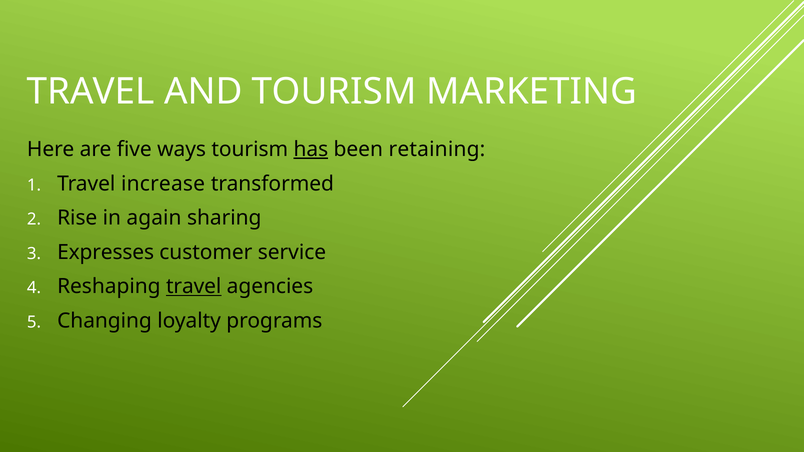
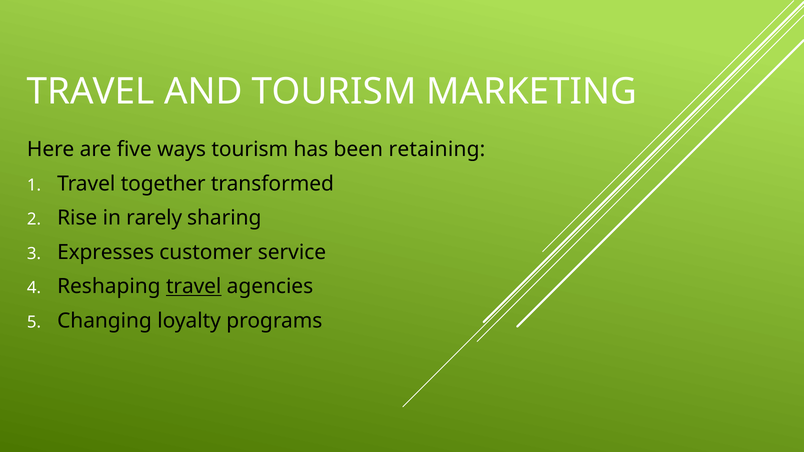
has underline: present -> none (311, 149)
increase: increase -> together (163, 184)
again: again -> rarely (154, 218)
